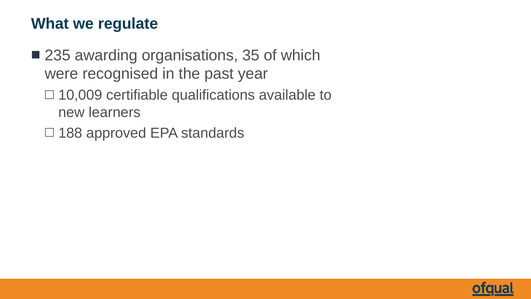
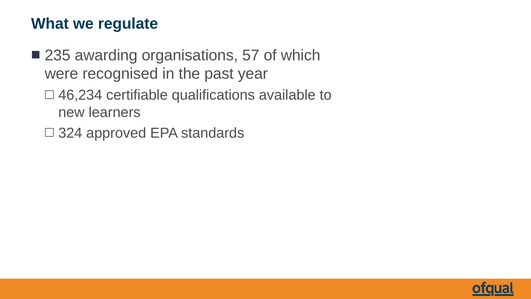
35: 35 -> 57 (251, 55)
10,009: 10,009 -> 46,234 (80, 95)
188: 188 -> 324 (70, 133)
